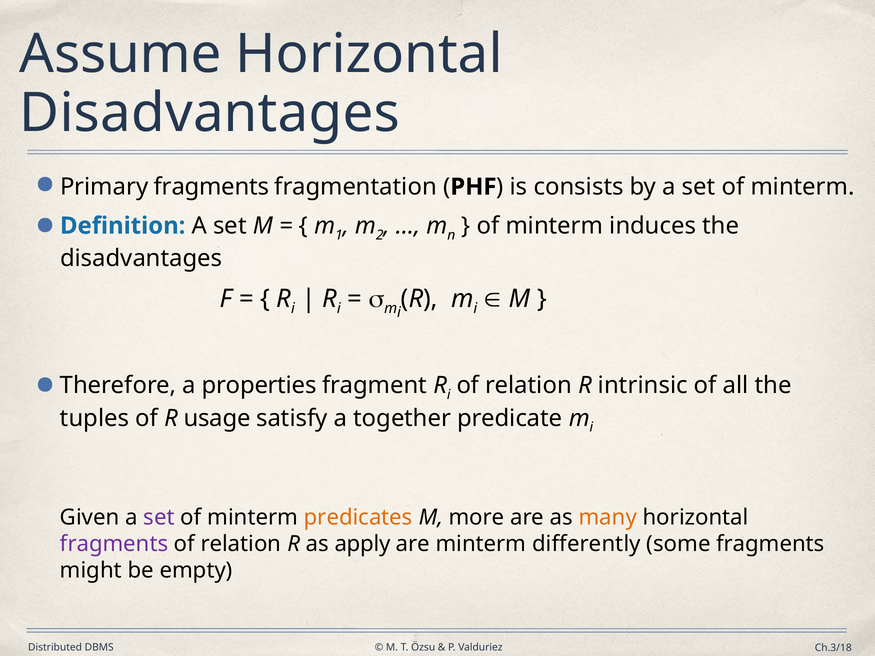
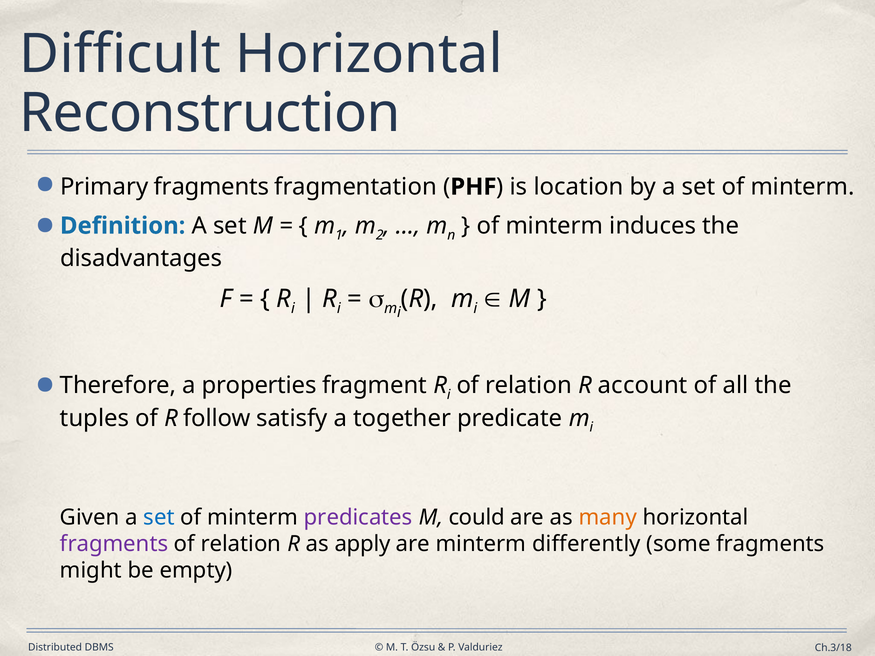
Assume: Assume -> Difficult (120, 54)
Disadvantages: Disadvantages -> Reconstruction (210, 113)
consists: consists -> location (579, 187)
intrinsic: intrinsic -> account (643, 386)
usage: usage -> follow (217, 418)
set colour: purple -> blue (159, 517)
predicates colour: orange -> purple (358, 517)
more: more -> could (477, 517)
